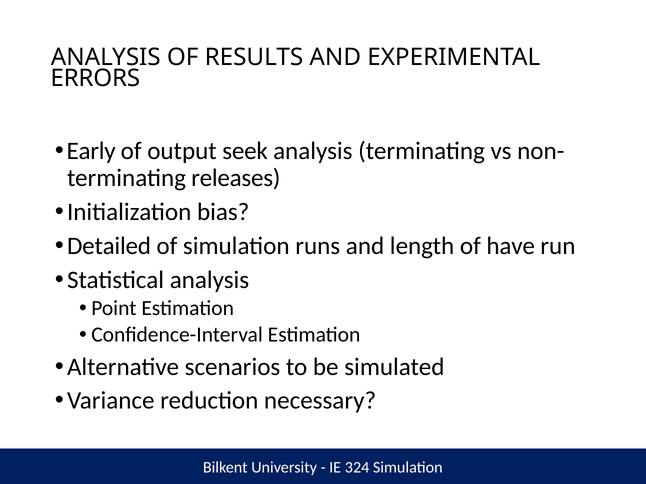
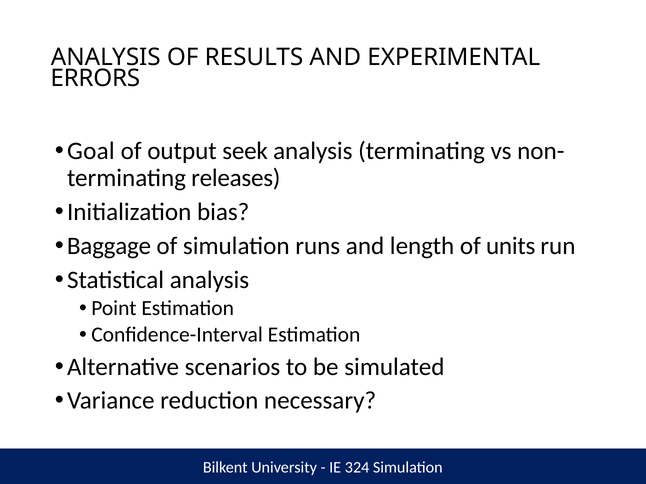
Early: Early -> Goal (91, 151)
Detailed: Detailed -> Baggage (109, 246)
have: have -> units (511, 246)
